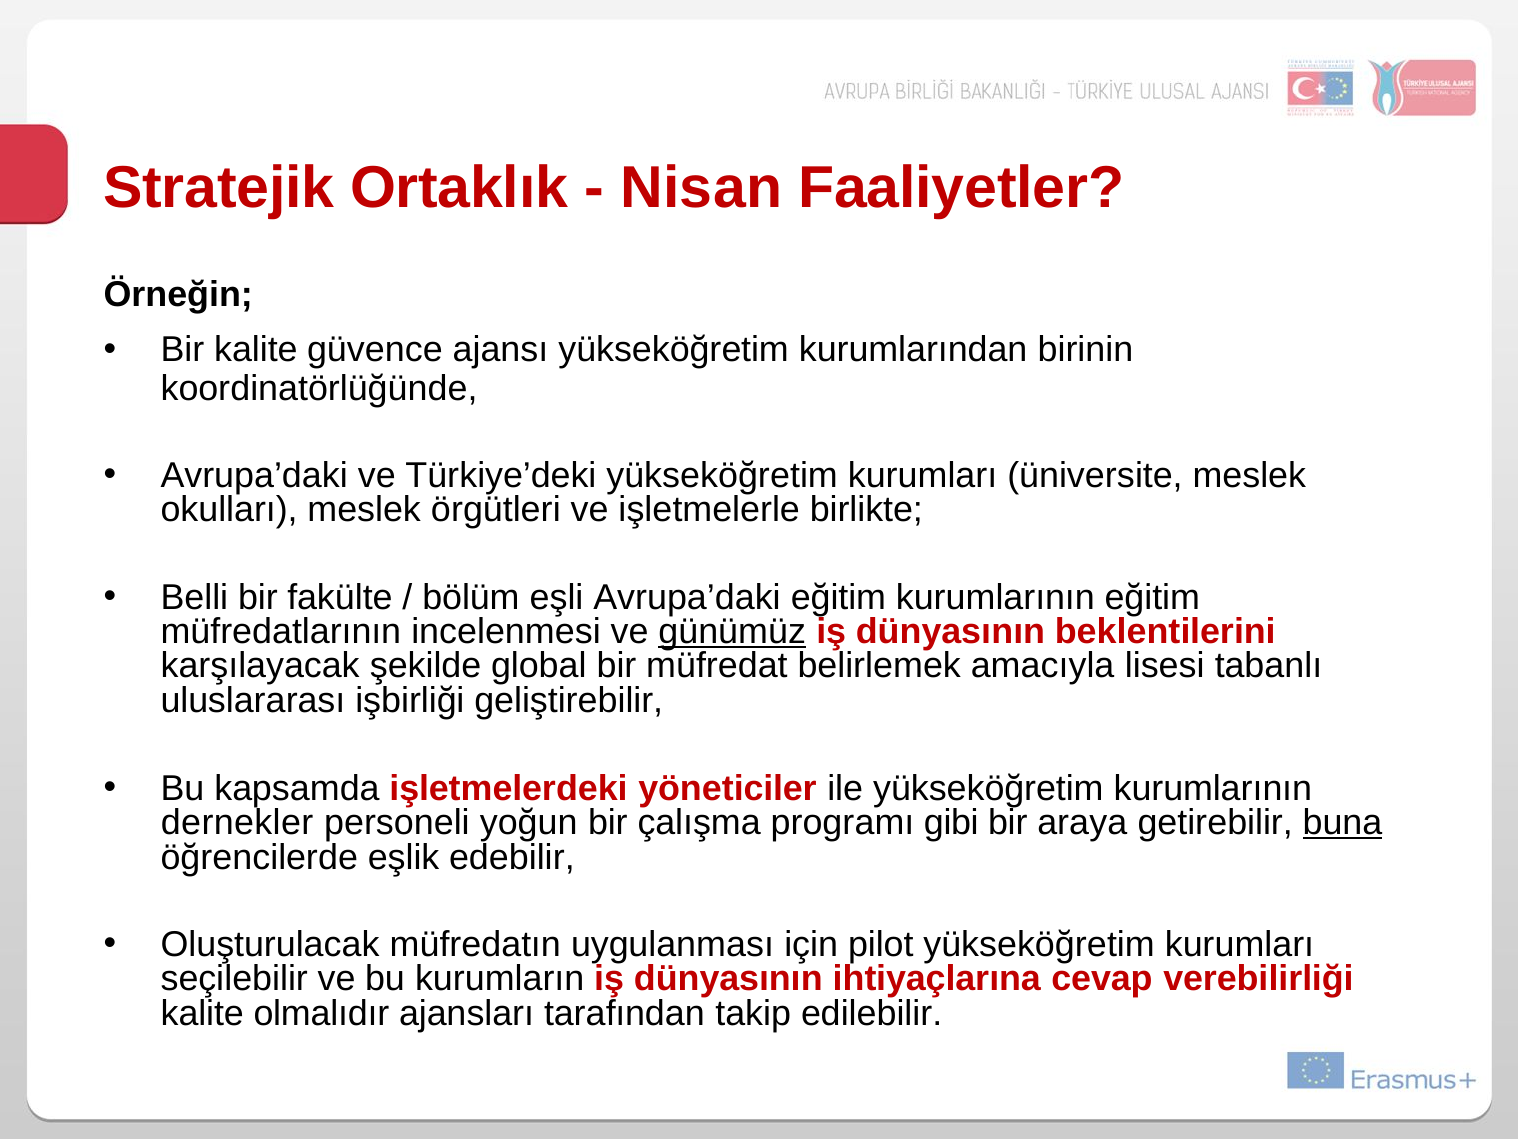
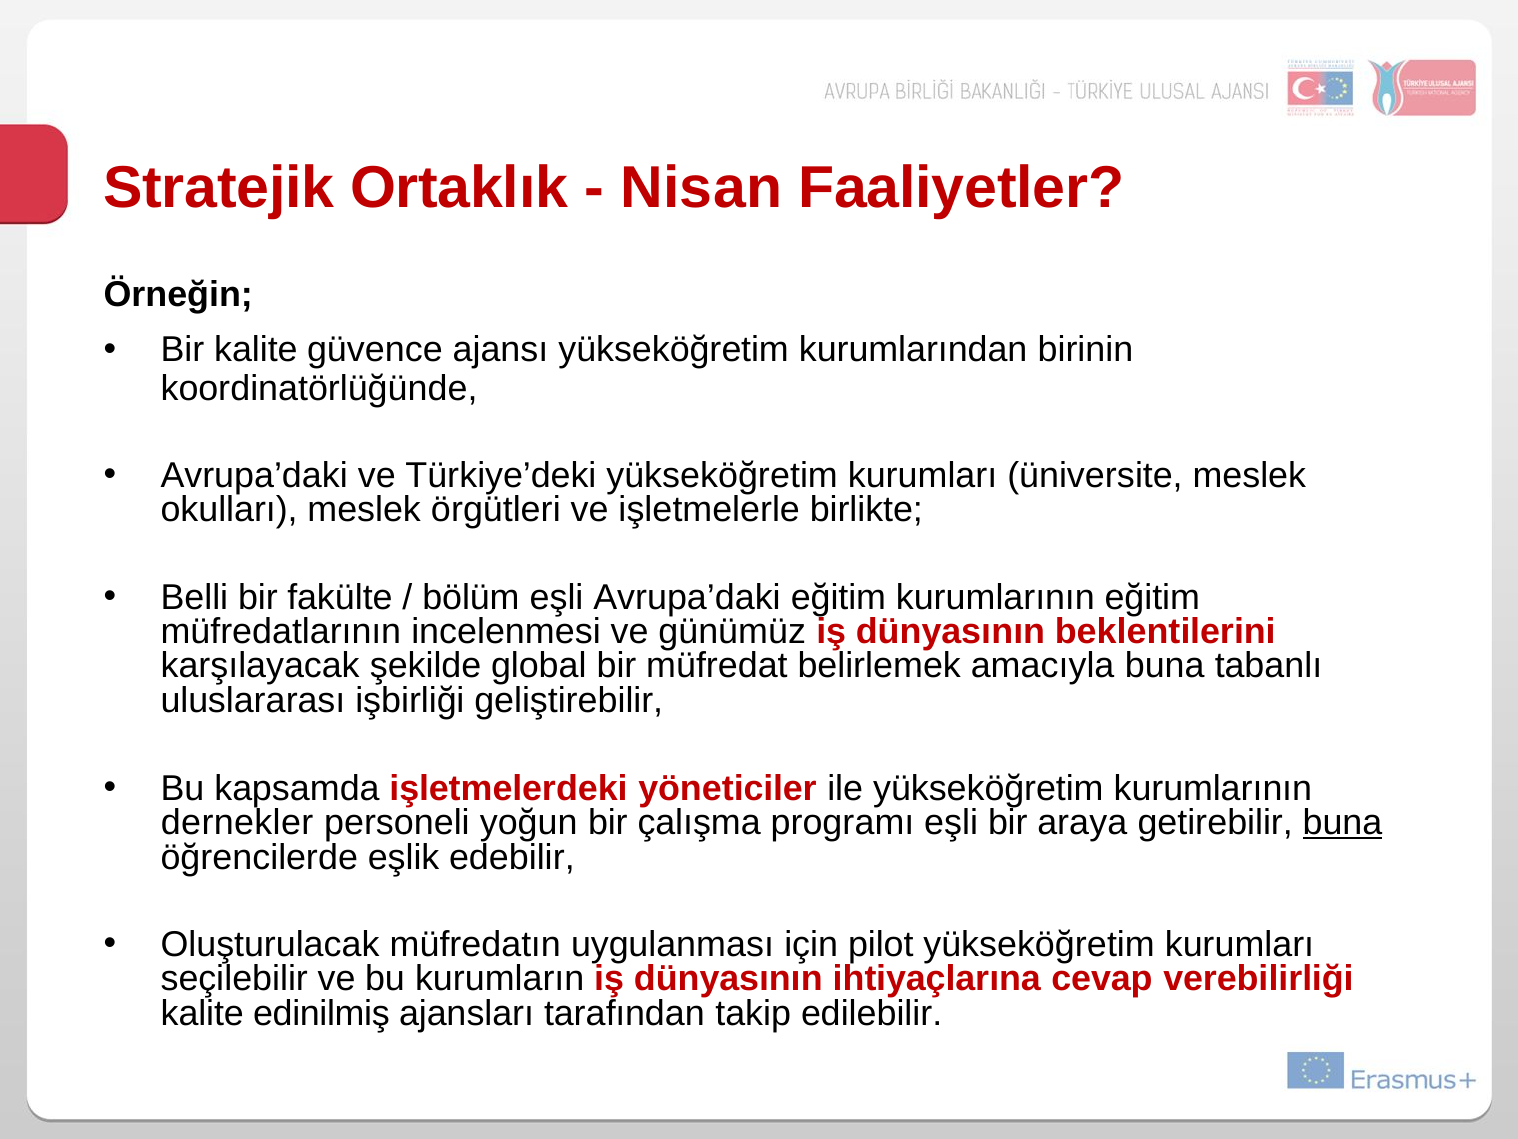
günümüz underline: present -> none (732, 631)
amacıyla lisesi: lisesi -> buna (1165, 666)
programı gibi: gibi -> eşli (951, 822)
olmalıdır: olmalıdır -> edinilmiş (321, 1013)
